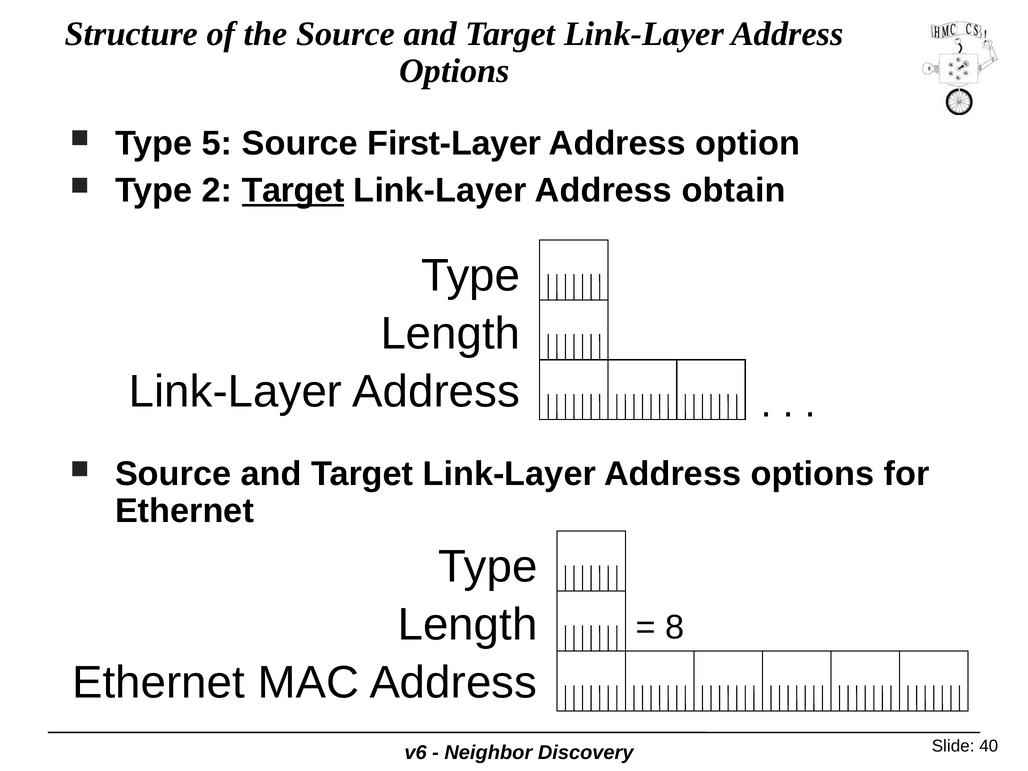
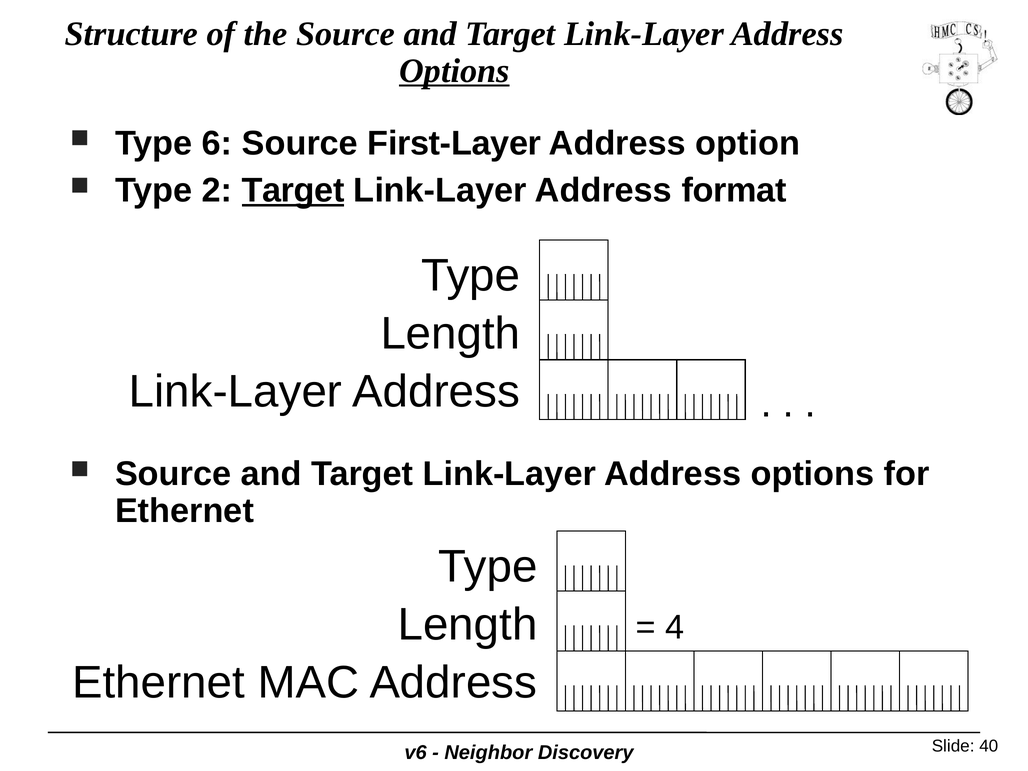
Options underline: none -> present (454, 71)
5: 5 -> 6 (217, 143)
obtain: obtain -> format (734, 190)
8: 8 -> 4 (675, 628)
